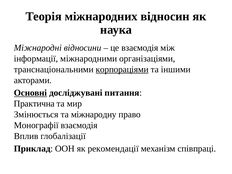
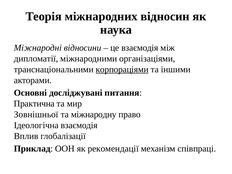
інформації: інформації -> дипломатії (36, 59)
Основні underline: present -> none (30, 93)
Змінюється: Змінюється -> Зовнішньої (36, 114)
Монографії: Монографії -> Ідеологічна (36, 125)
